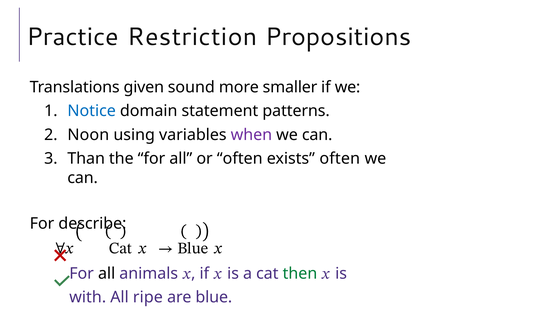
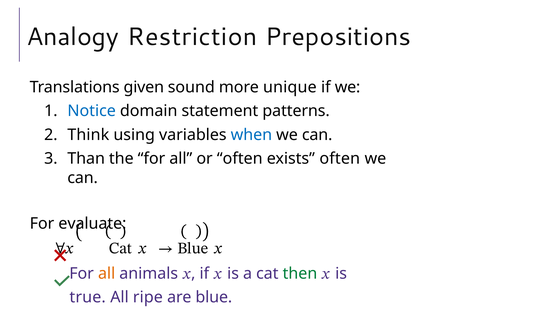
Practice: Practice -> Analogy (73, 37)
Propositions: Propositions -> Prepositions (338, 37)
smaller: smaller -> unique (290, 87)
Noon: Noon -> Think (88, 135)
when colour: purple -> blue (251, 135)
describe: describe -> evaluate (92, 224)
all colour: black -> orange (107, 274)
with: with -> true (88, 297)
